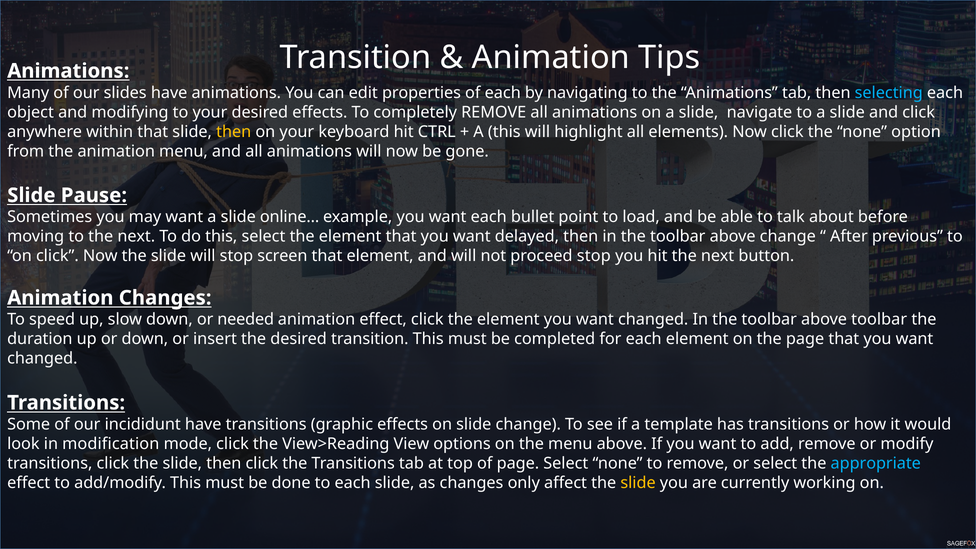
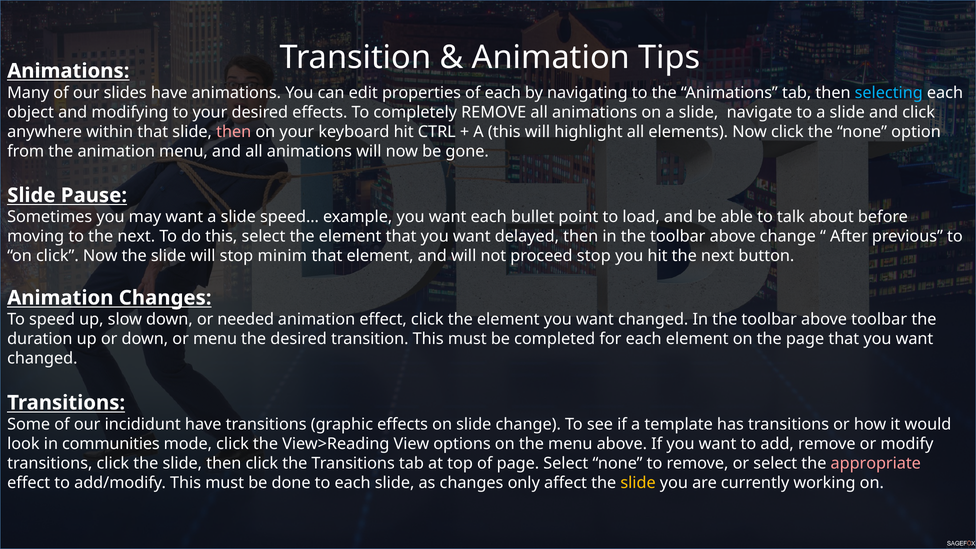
then colour: yellow -> pink (234, 132)
online…: online… -> speed… (289, 217)
screen: screen -> minim (282, 256)
or insert: insert -> menu (215, 339)
modification: modification -> communities (111, 444)
appropriate colour: light blue -> pink (876, 463)
